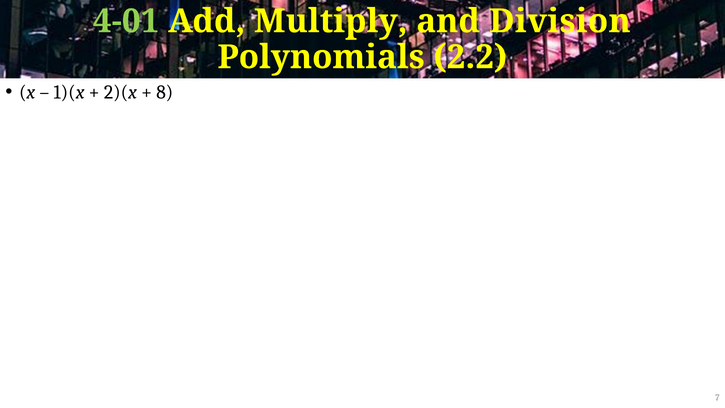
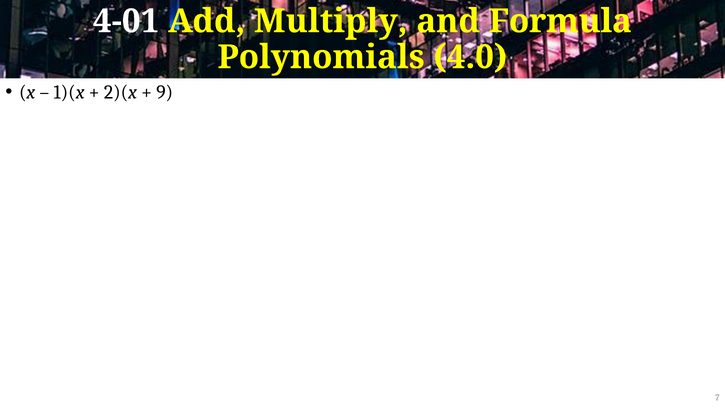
4-01 colour: light green -> white (126, 21)
Division: Division -> Formula (560, 21)
2.2: 2.2 -> 4.0 (470, 57)
8: 8 -> 9 (165, 92)
